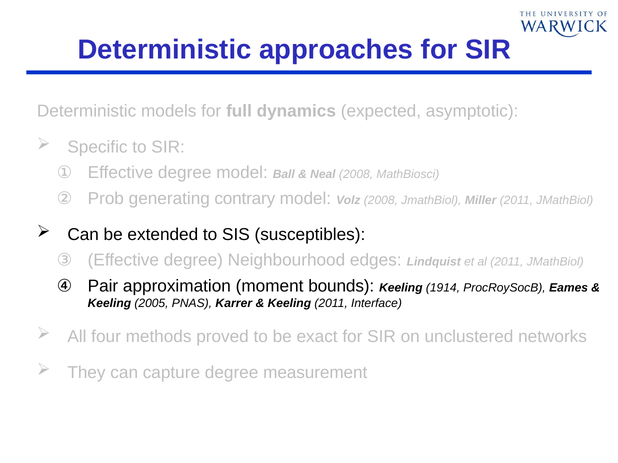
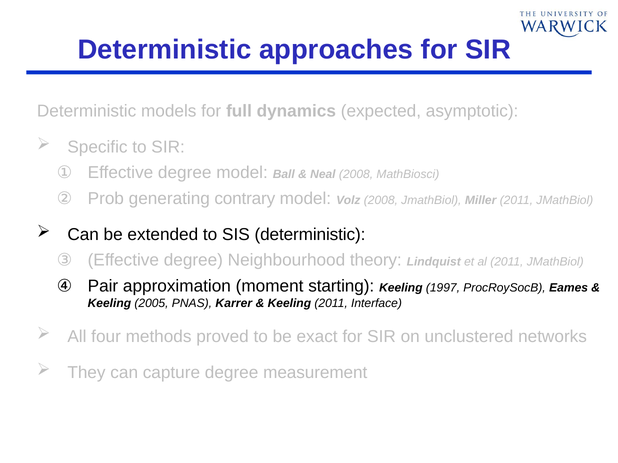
SIS susceptibles: susceptibles -> deterministic (310, 235)
edges: edges -> theory (376, 261)
bounds: bounds -> starting (341, 286)
1914: 1914 -> 1997 (443, 288)
